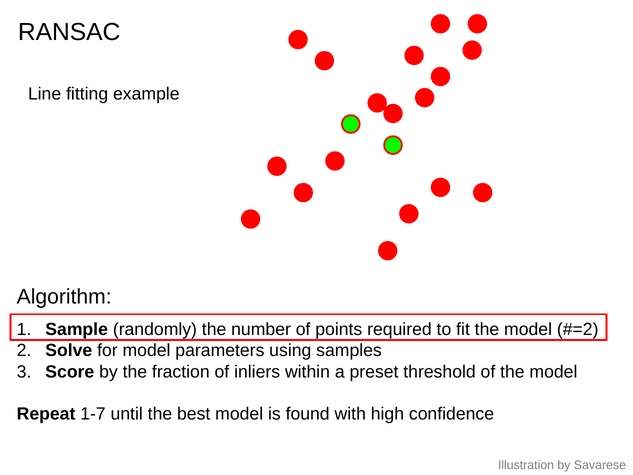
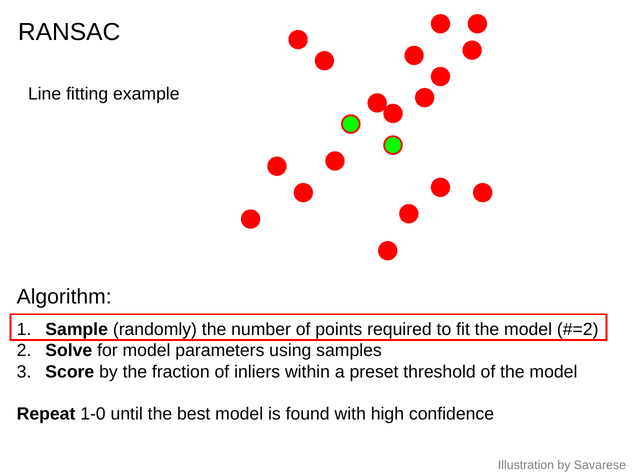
1-7: 1-7 -> 1-0 (93, 414)
